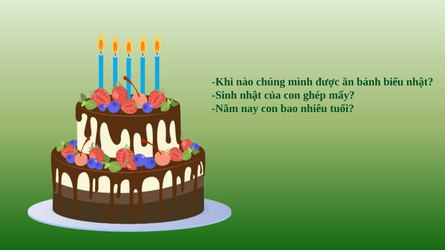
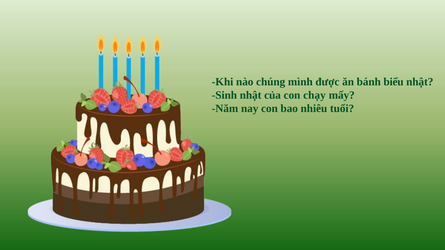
ghép: ghép -> chạy (314, 95)
